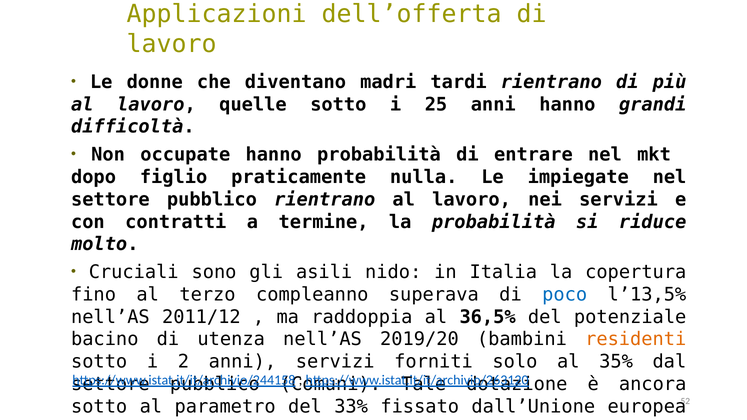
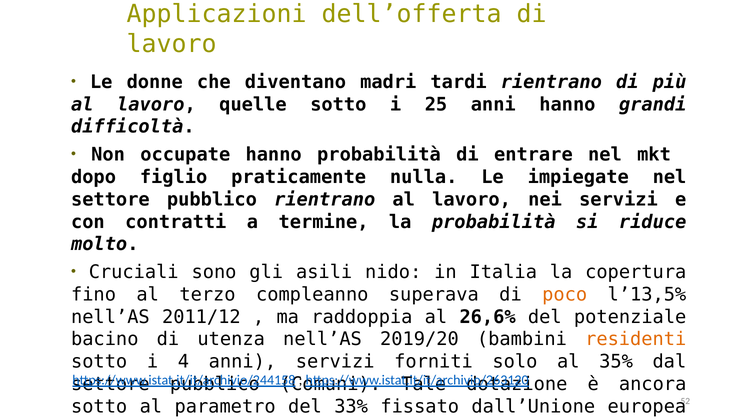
poco colour: blue -> orange (565, 295)
36,5%: 36,5% -> 26,6% (488, 317)
2: 2 -> 4 (183, 362)
